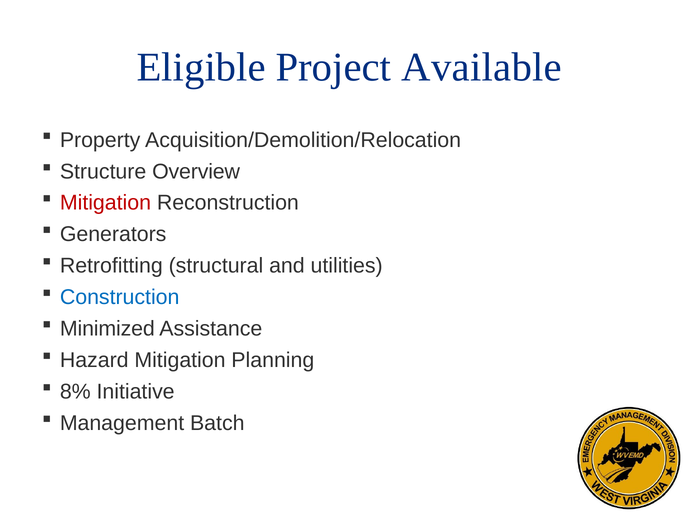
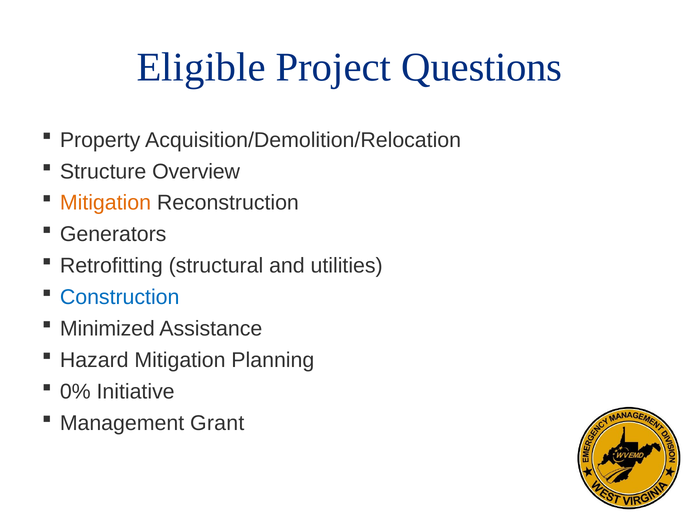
Available: Available -> Questions (482, 68)
Mitigation colour: red -> orange (105, 203)
8%: 8% -> 0% (75, 392)
Batch: Batch -> Grant (217, 423)
